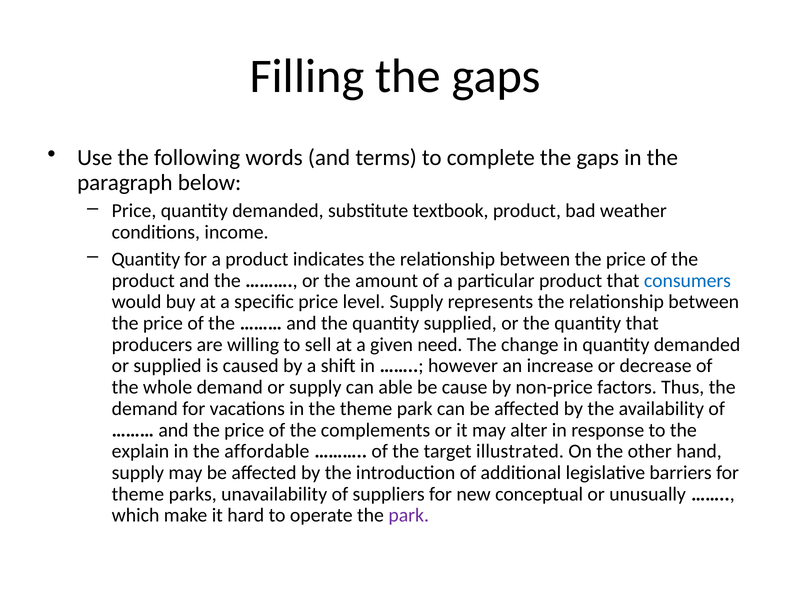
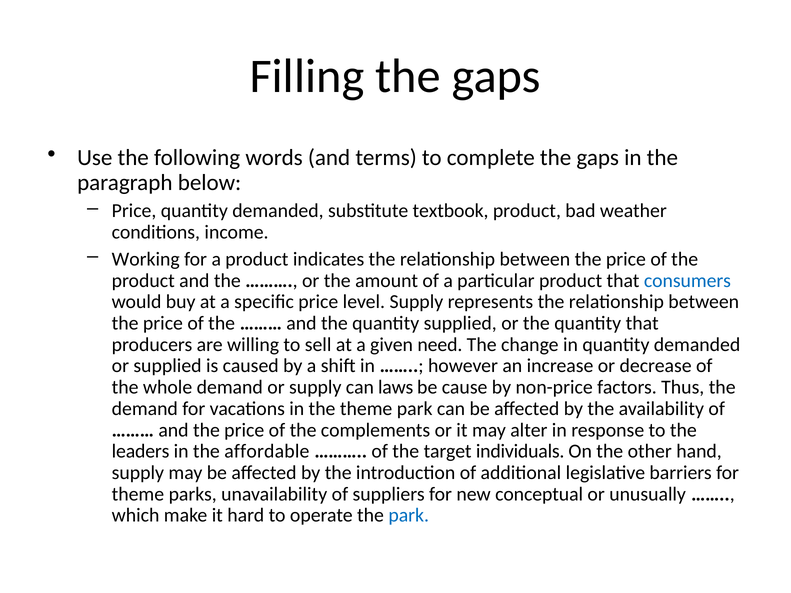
Quantity: Quantity -> Working (146, 259)
able: able -> laws (396, 387)
explain: explain -> leaders (141, 452)
illustrated: illustrated -> individuals (520, 452)
park colour: purple -> blue (409, 516)
